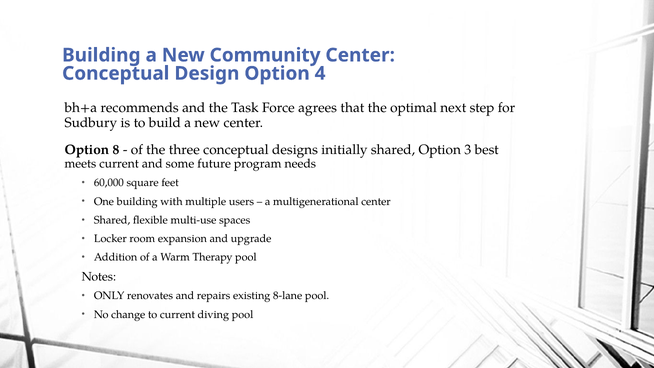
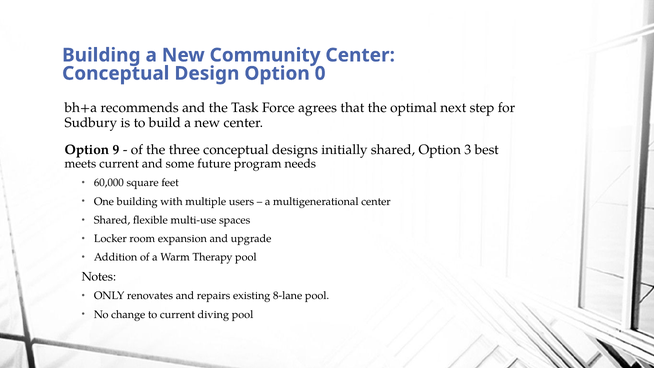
4: 4 -> 0 (320, 73)
8: 8 -> 9 (116, 150)
